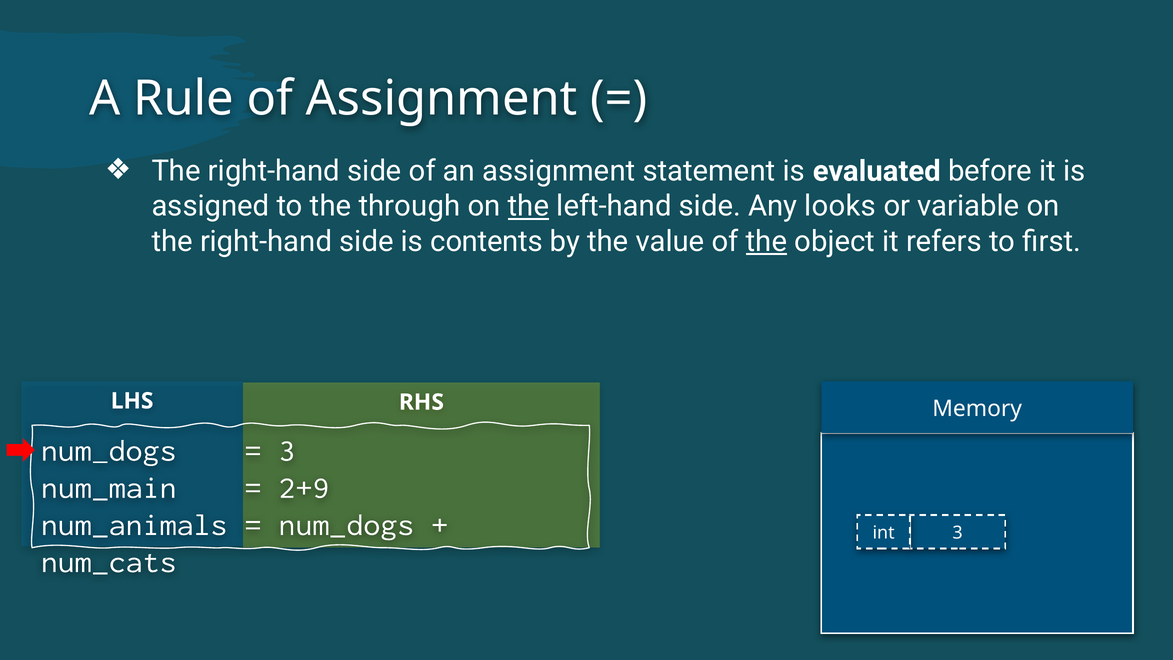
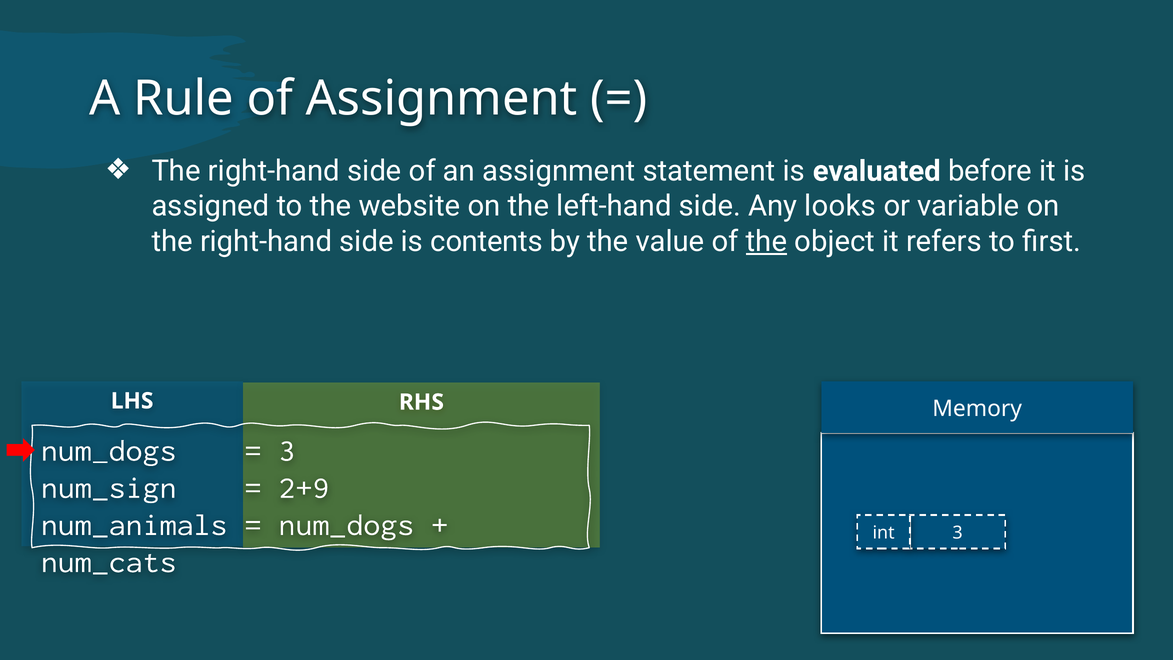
through: through -> website (409, 206)
the underline: present -> none (528, 206)
num_main: num_main -> num_sign (109, 487)
